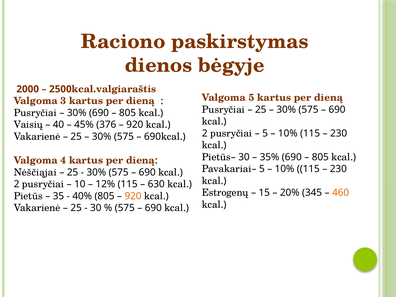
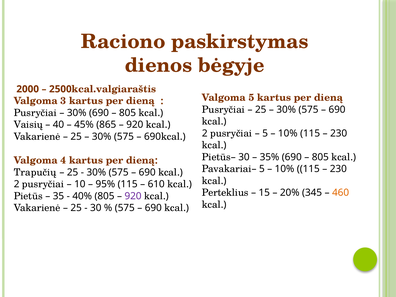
376: 376 -> 865 (106, 125)
Nėščiąjai: Nėščiąjai -> Trapučių (35, 172)
12%: 12% -> 95% (105, 184)
630: 630 -> 610 (156, 184)
Estrogenų: Estrogenų -> Perteklius (225, 193)
920 colour: orange -> purple (133, 196)
